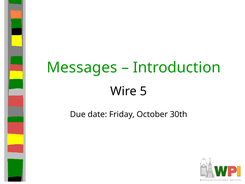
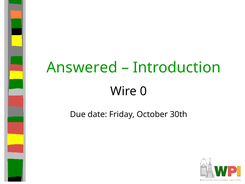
Messages: Messages -> Answered (82, 67)
5: 5 -> 0 (143, 91)
